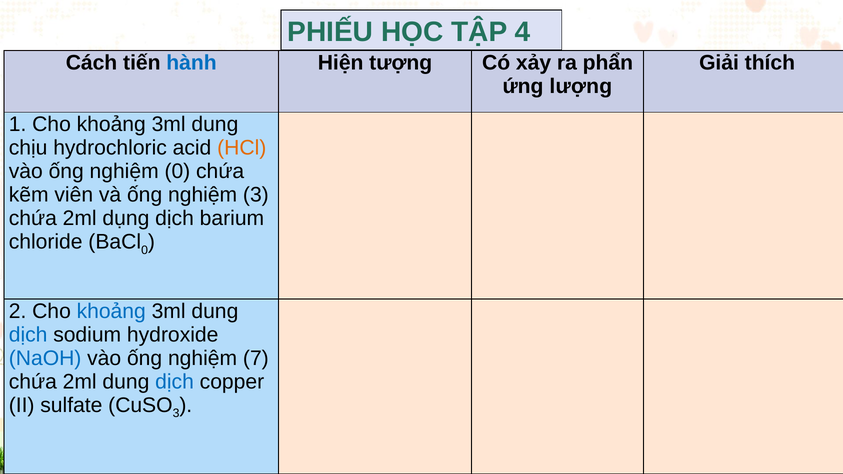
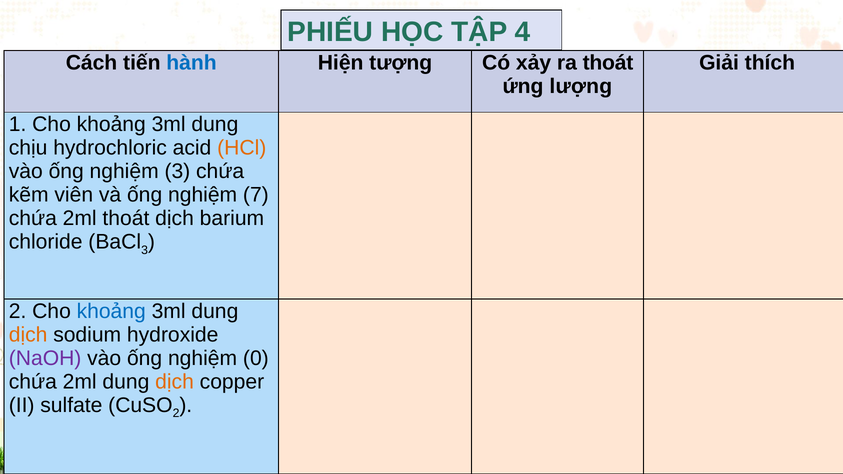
ra phẩn: phẩn -> thoát (608, 63)
nghiệm 0: 0 -> 3 (177, 171)
nghiệm 3: 3 -> 7 (256, 195)
2ml dụng: dụng -> thoát (126, 218)
0: 0 -> 3 (145, 250)
dịch colour: blue -> orange (28, 335)
NaOH colour: blue -> purple (45, 358)
7: 7 -> 0 (256, 358)
dịch colour: blue -> orange (175, 382)
3: 3 -> 2 (176, 413)
